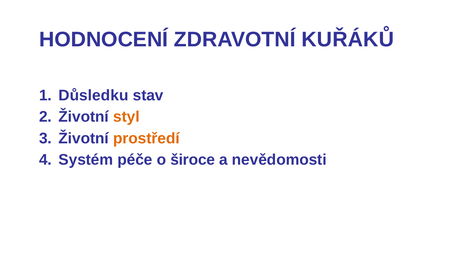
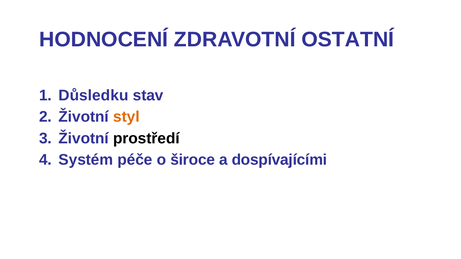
KUŘÁKŮ: KUŘÁKŮ -> OSTATNÍ (348, 40)
prostředí colour: orange -> black (146, 139)
nevědomosti: nevědomosti -> dospívajícími (279, 160)
